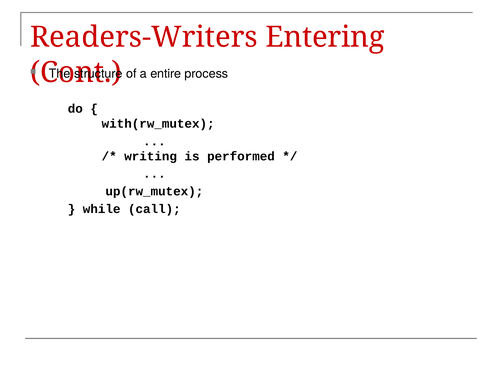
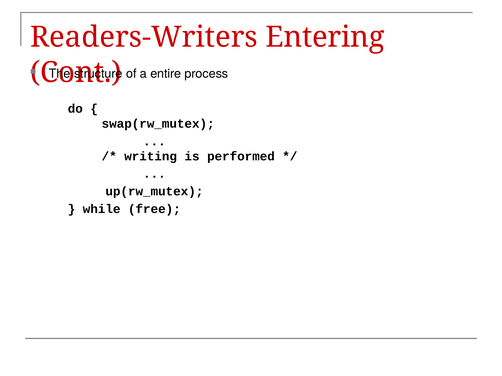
with(rw_mutex: with(rw_mutex -> swap(rw_mutex (158, 124)
call: call -> free (154, 209)
